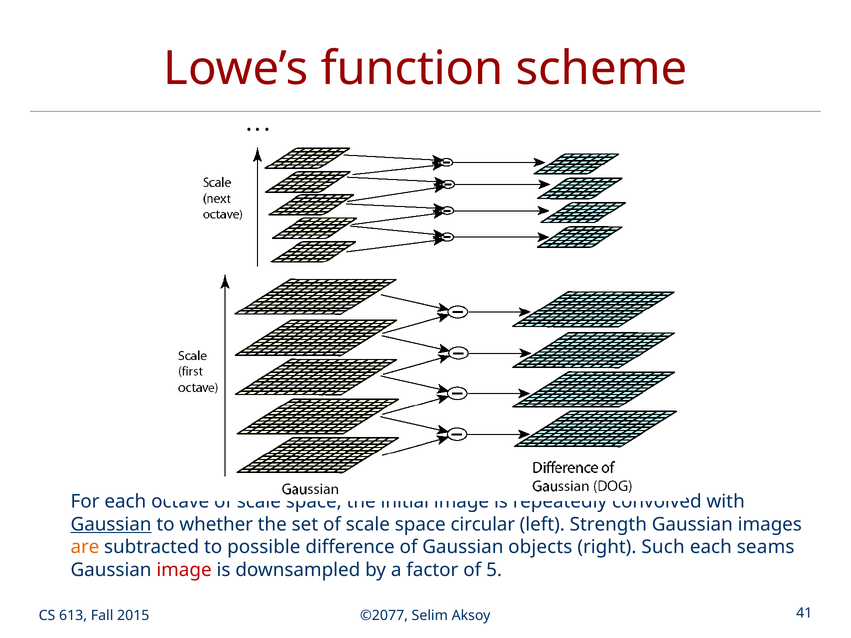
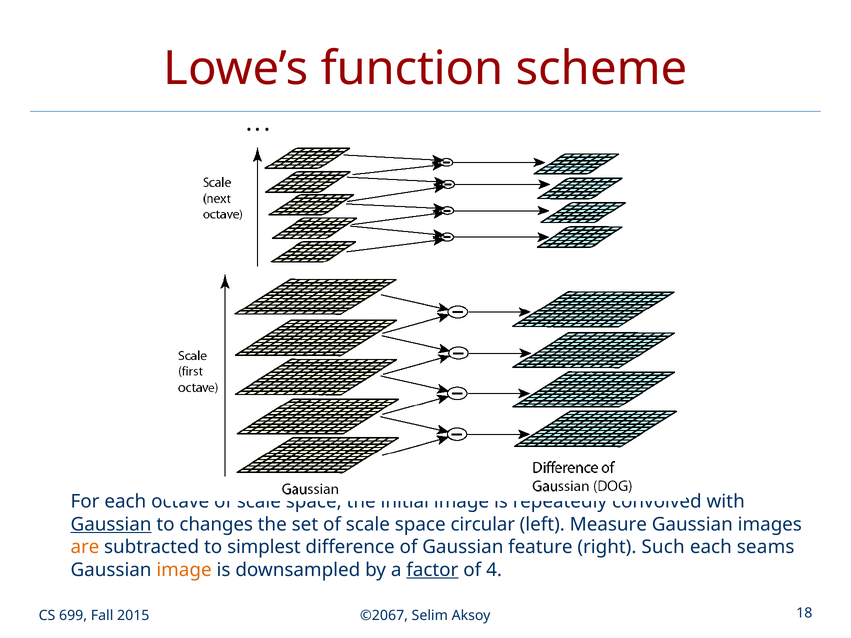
whether: whether -> changes (216, 525)
Strength: Strength -> Measure (608, 525)
possible: possible -> simplest (264, 547)
objects: objects -> feature (540, 547)
image colour: red -> orange (184, 570)
factor underline: none -> present (432, 570)
5: 5 -> 4 (494, 570)
613: 613 -> 699 (73, 616)
©2077: ©2077 -> ©2067 (384, 616)
41: 41 -> 18 (804, 613)
